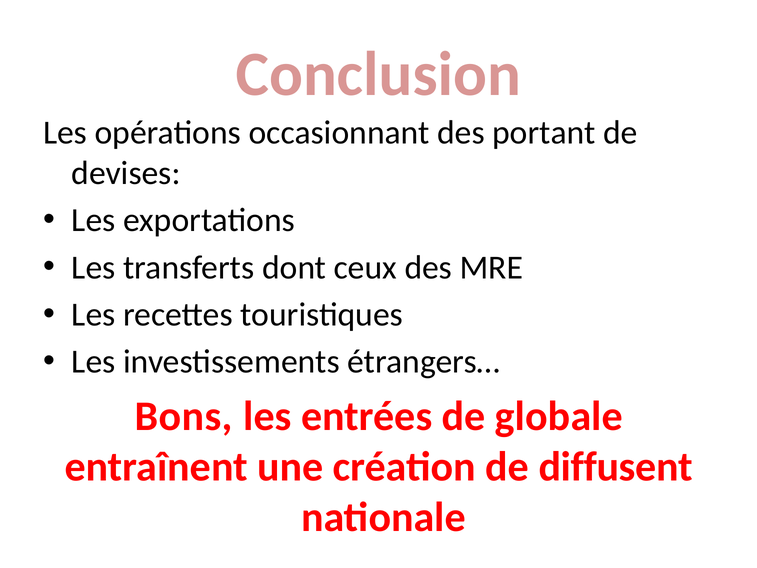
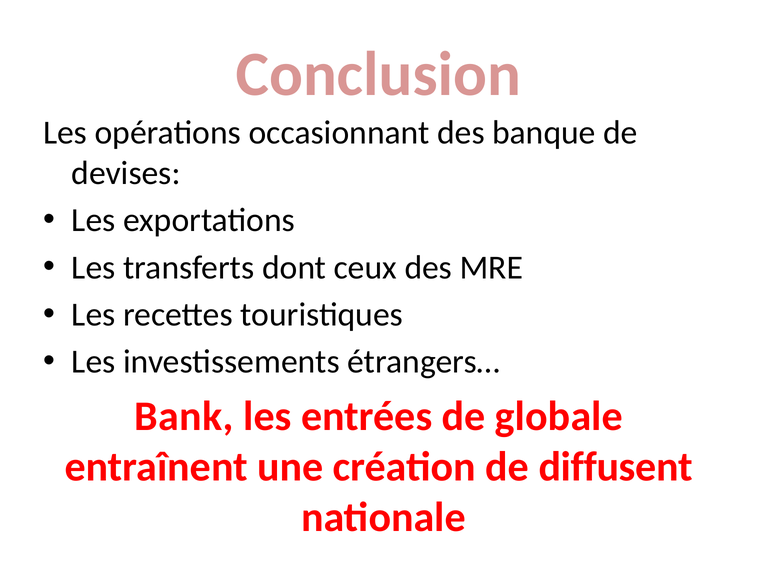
portant: portant -> banque (544, 133)
Bons: Bons -> Bank (184, 416)
